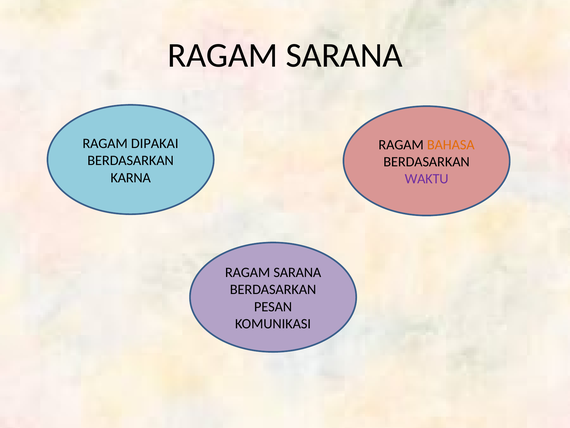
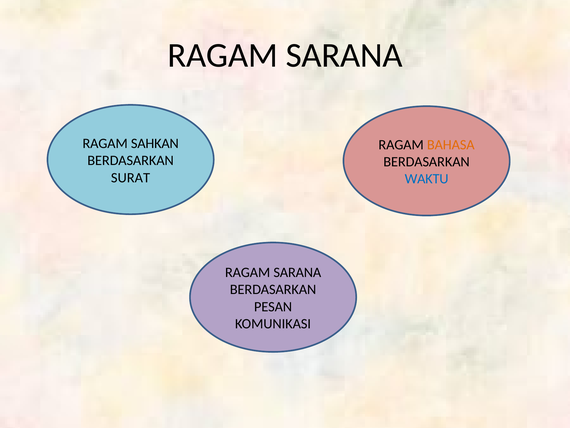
DIPAKAI: DIPAKAI -> SAHKAN (155, 143)
KARNA: KARNA -> SURAT (130, 177)
WAKTU colour: purple -> blue (427, 179)
